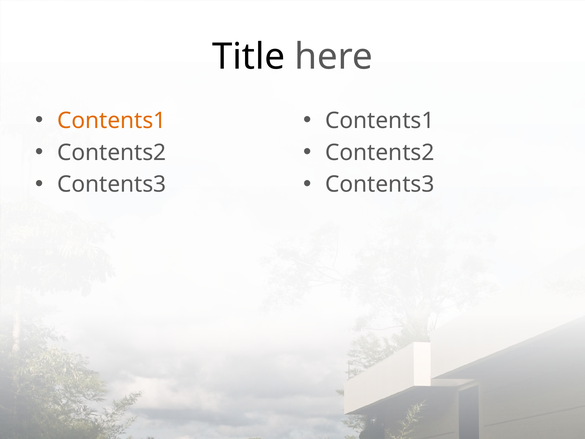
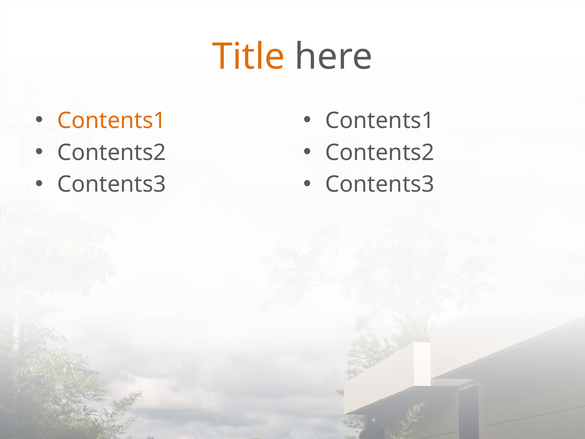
Title colour: black -> orange (249, 57)
